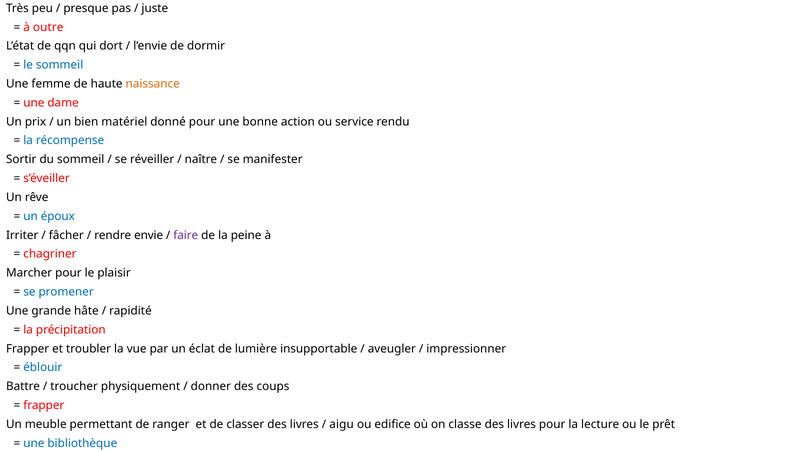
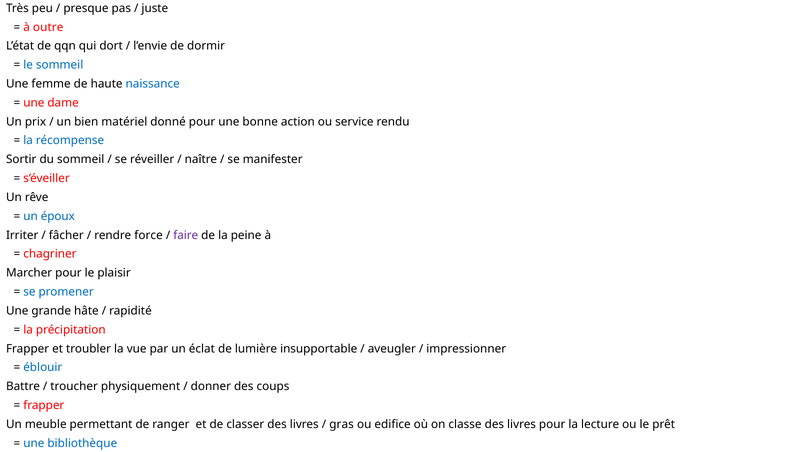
naissance colour: orange -> blue (153, 84)
envie: envie -> force (149, 235)
aigu: aigu -> gras (342, 424)
